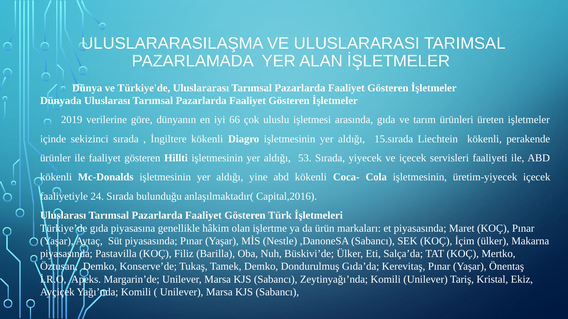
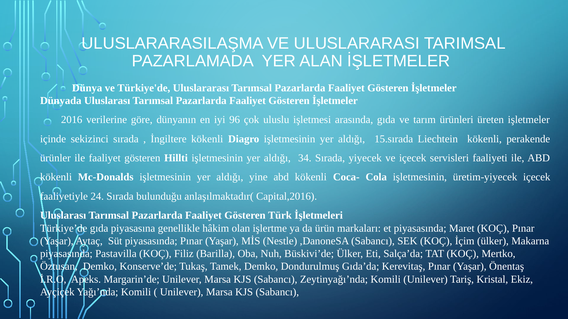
2019: 2019 -> 2016 (72, 120)
66: 66 -> 96 (235, 120)
53: 53 -> 34 (305, 158)
